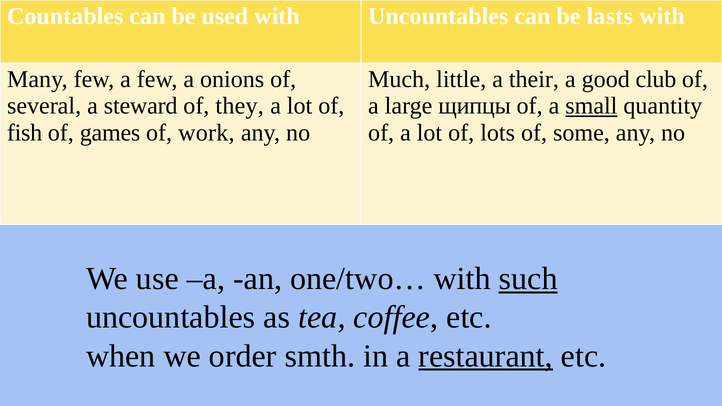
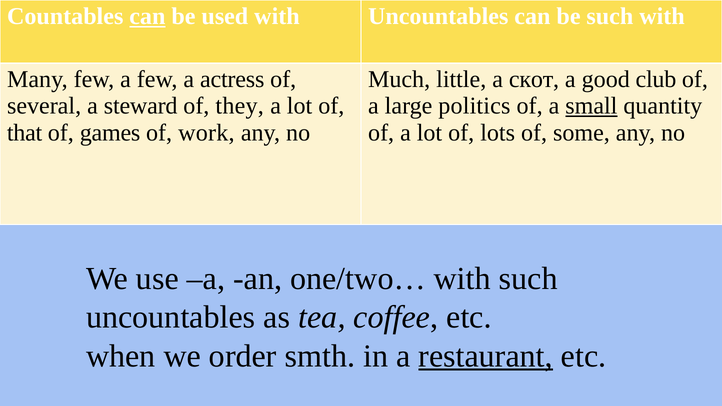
can underline: none -> present (147, 16)
be lasts: lasts -> such (610, 16)
onions: onions -> actress (232, 79)
their: their -> скот (534, 79)
щипцы: щипцы -> politics (474, 106)
fish: fish -> that (25, 133)
such underline: present -> none (528, 279)
